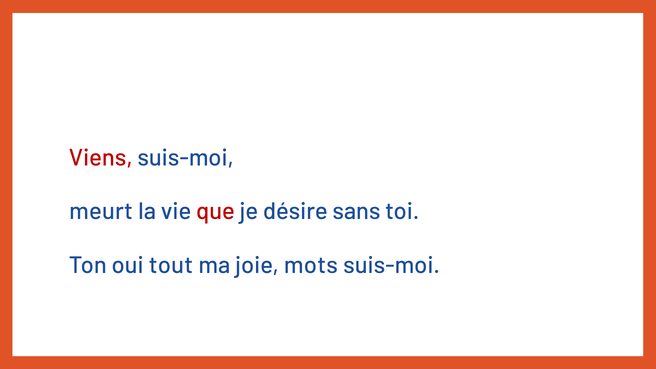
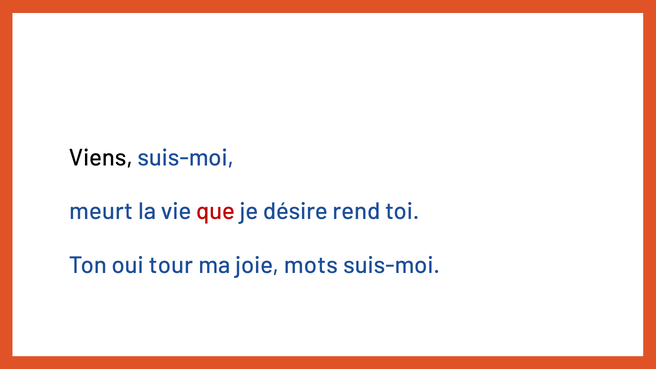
Viens colour: red -> black (101, 158)
sans: sans -> rend (356, 212)
tout: tout -> tour (171, 265)
